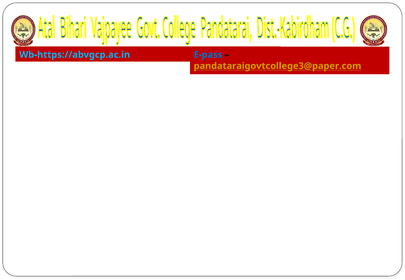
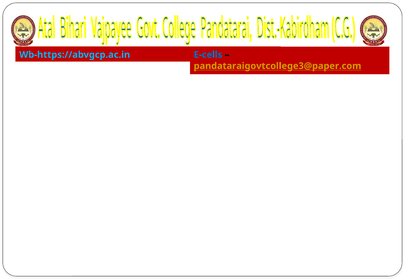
E-pass: E-pass -> E-cells (208, 55)
